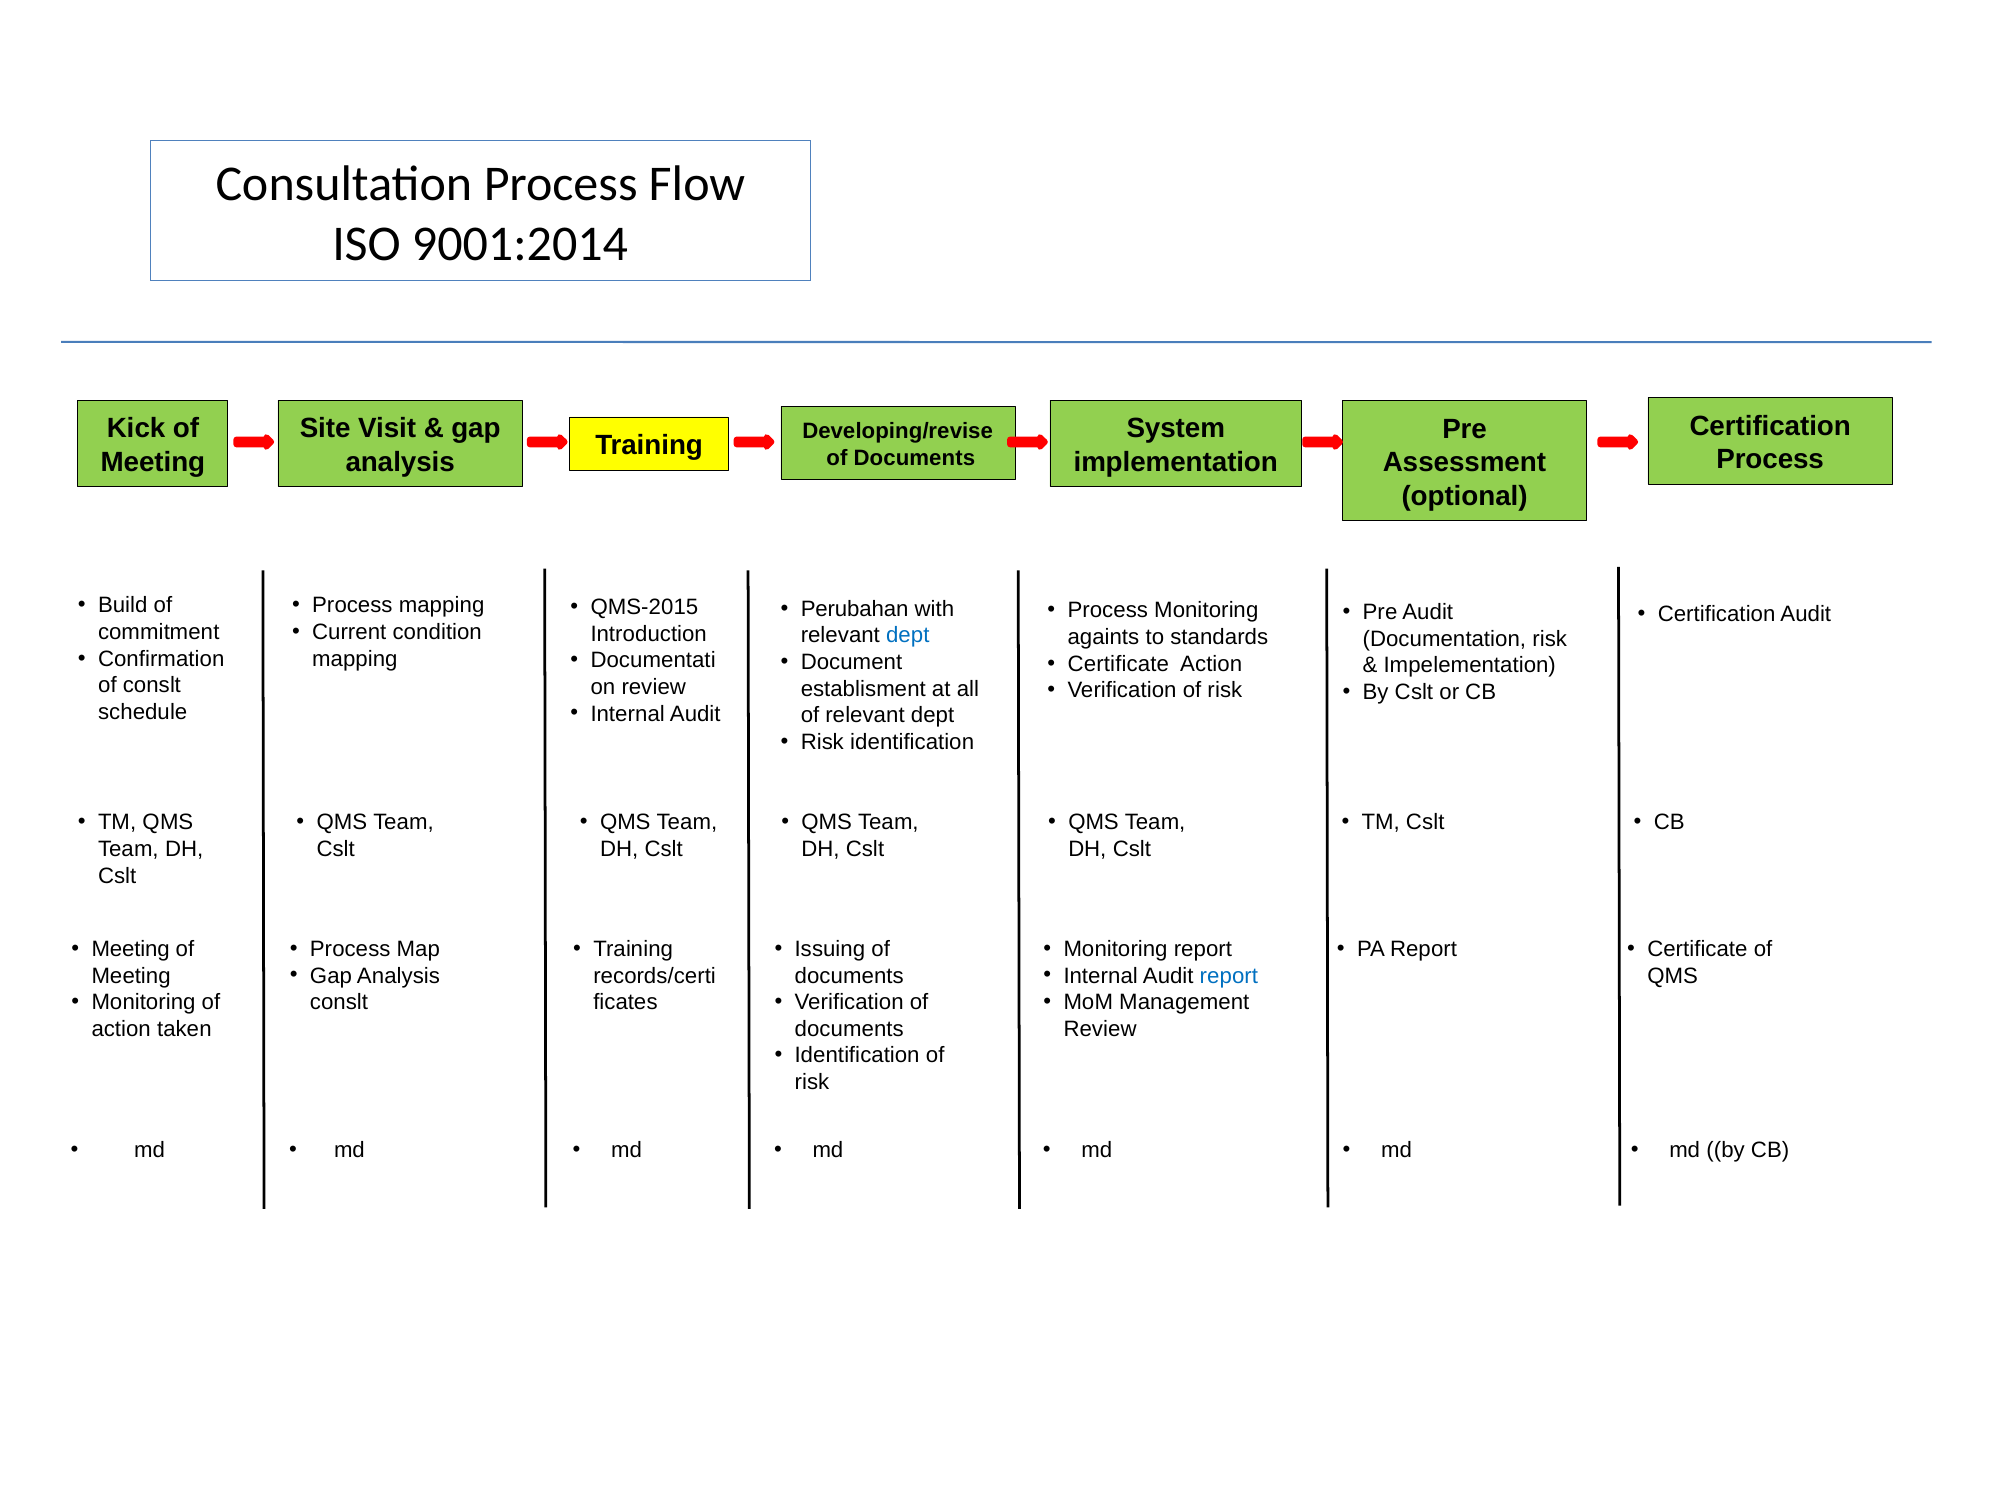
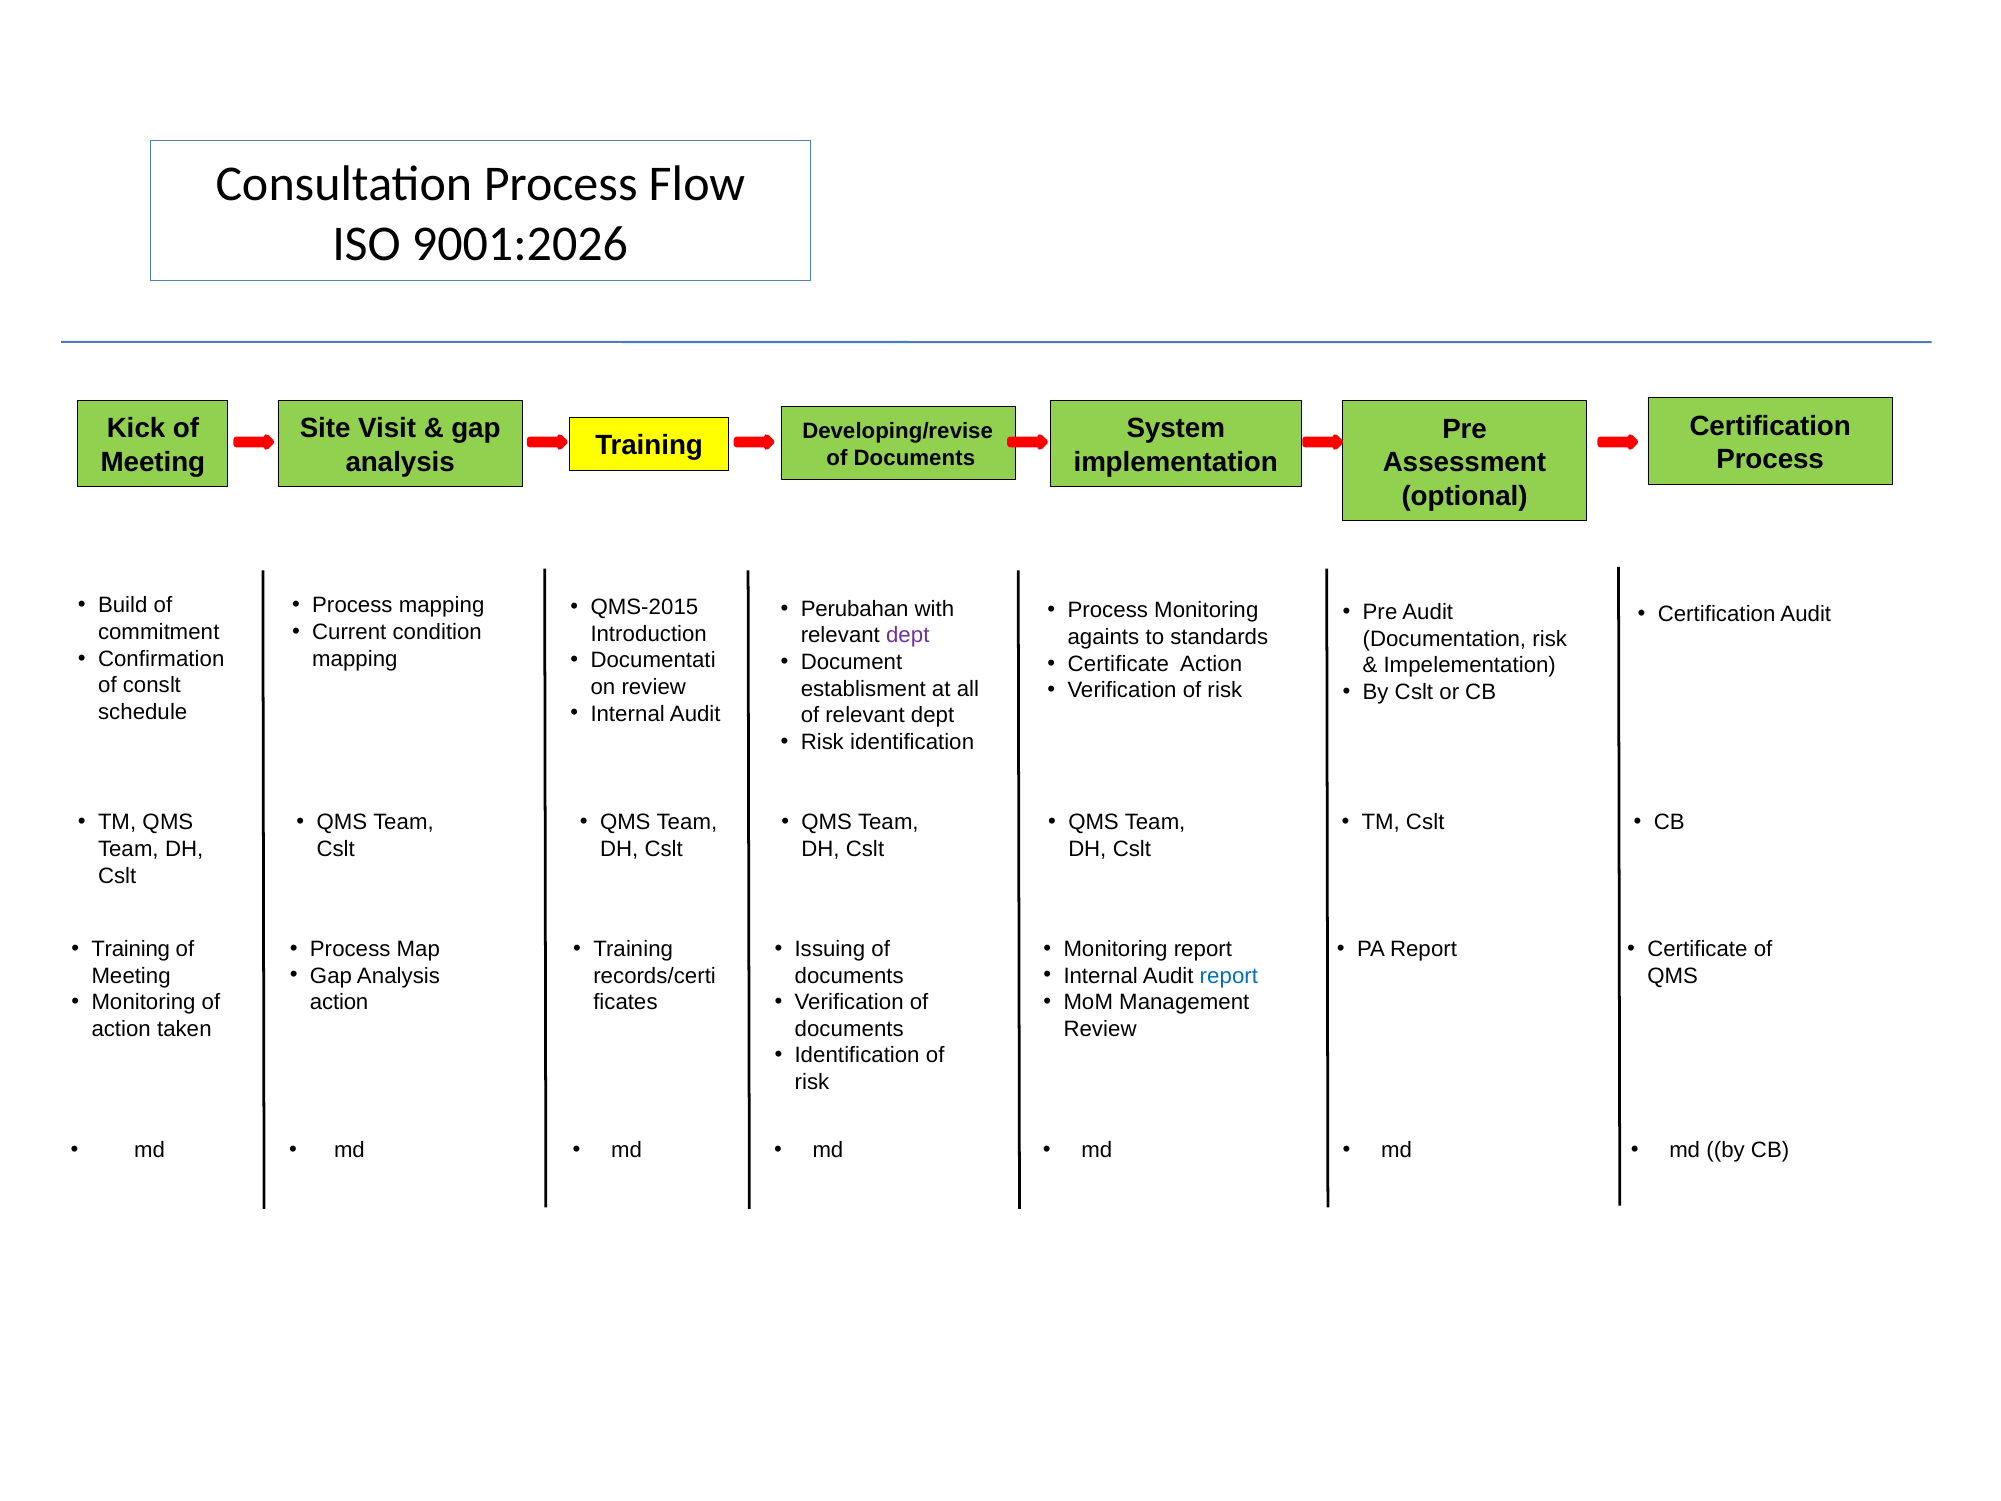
9001:2014: 9001:2014 -> 9001:2026 (520, 244)
dept colour: blue -> purple (908, 635)
Meeting: Meeting -> Training (131, 949)
conslt: conslt -> action (339, 1002)
